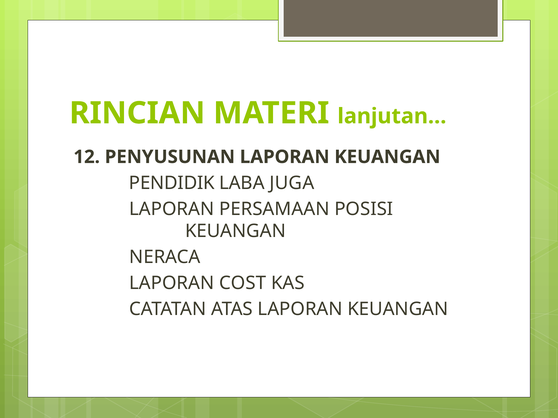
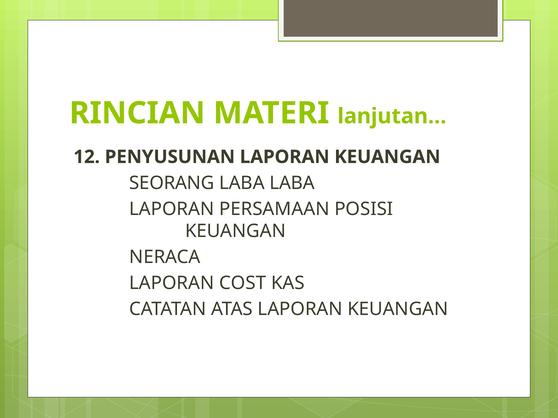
PENDIDIK: PENDIDIK -> SEORANG (172, 183)
LABA JUGA: JUGA -> LABA (292, 183)
